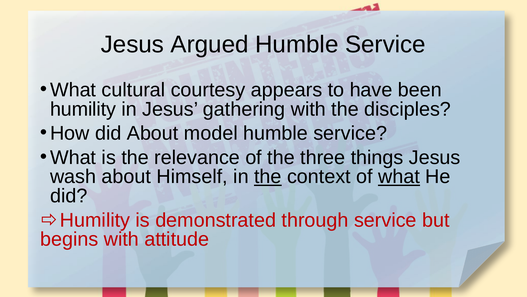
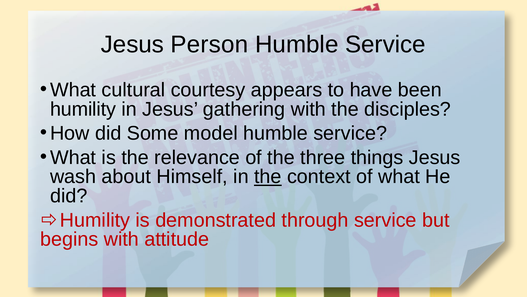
Argued: Argued -> Person (209, 44)
did About: About -> Some (153, 133)
what underline: present -> none (399, 176)
